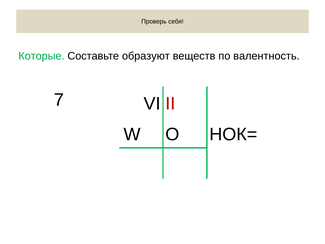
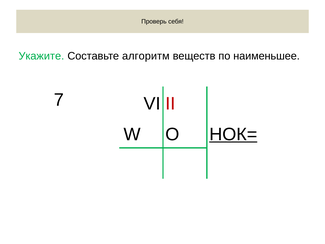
Которые: Которые -> Укажите (41, 56)
образуют: образуют -> алгоритм (146, 56)
валентность: валентность -> наименьшее (267, 56)
НОК= underline: none -> present (233, 134)
